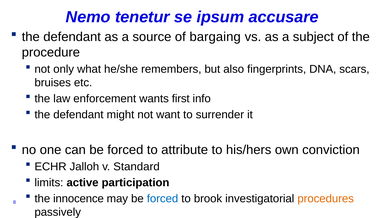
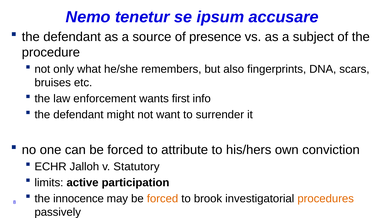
bargaing: bargaing -> presence (215, 37)
Standard: Standard -> Statutory (137, 167)
forced colour: blue -> orange (163, 199)
